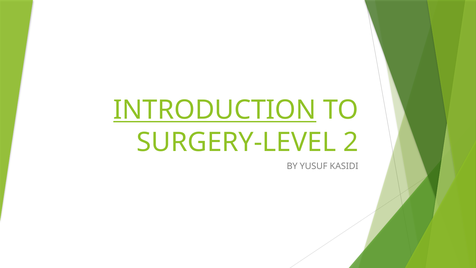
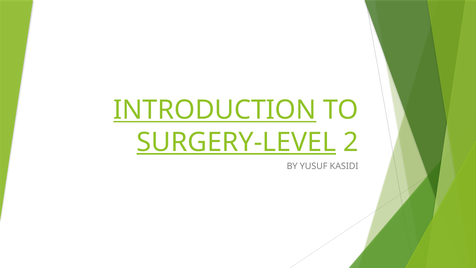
SURGERY-LEVEL underline: none -> present (236, 142)
